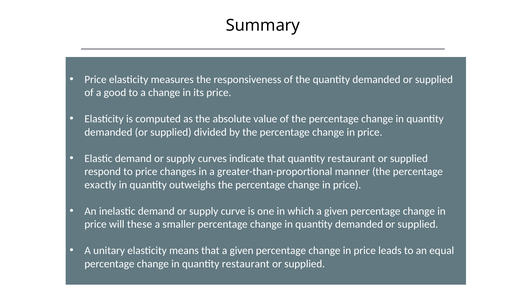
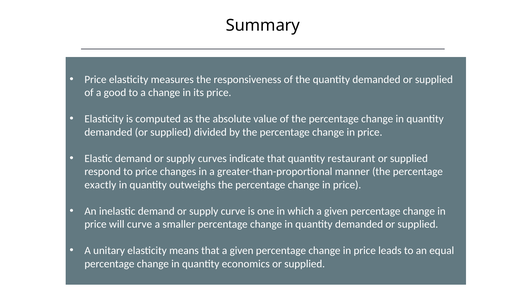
will these: these -> curve (140, 224)
in quantity restaurant: restaurant -> economics (246, 264)
